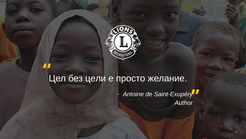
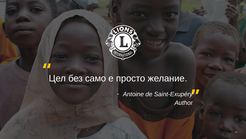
цели: цели -> само (96, 78)
